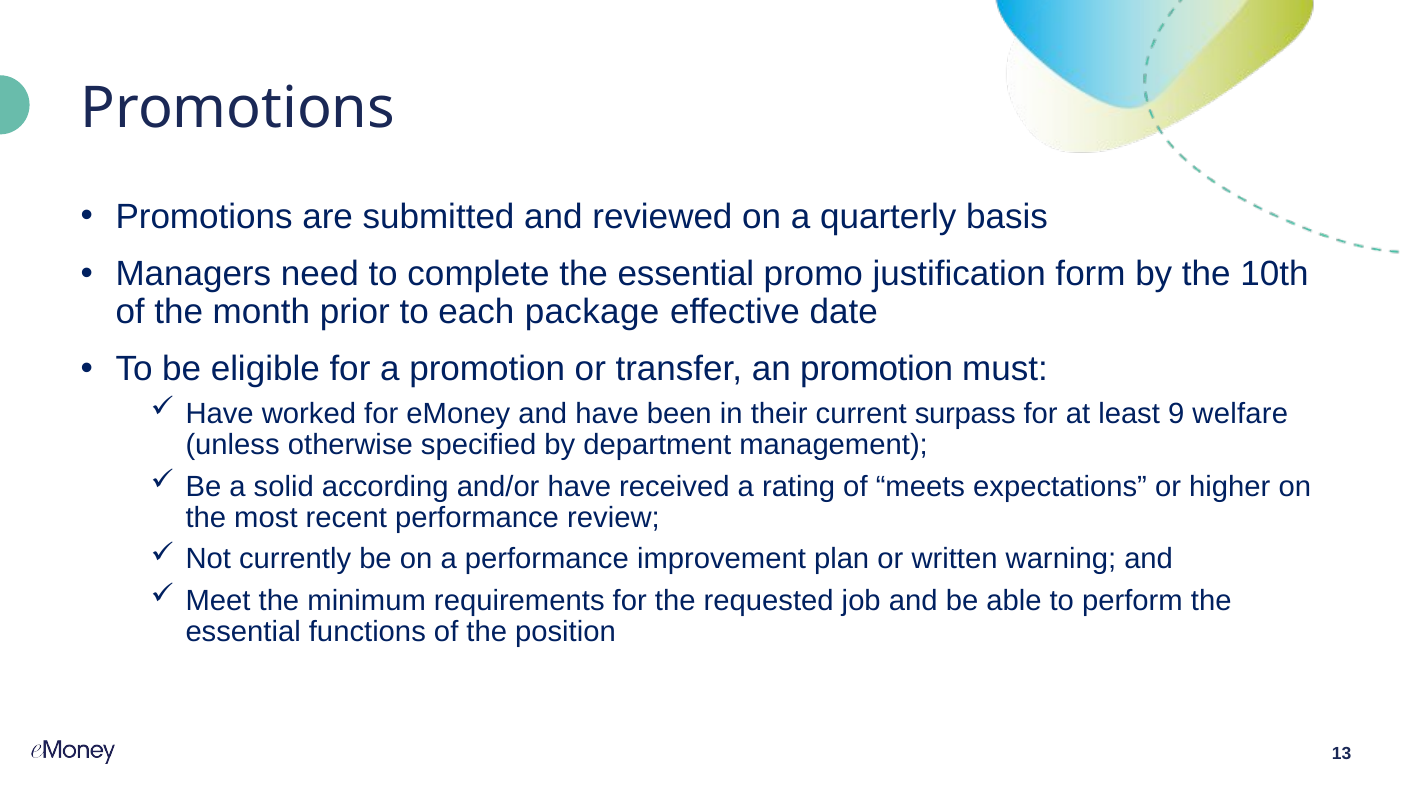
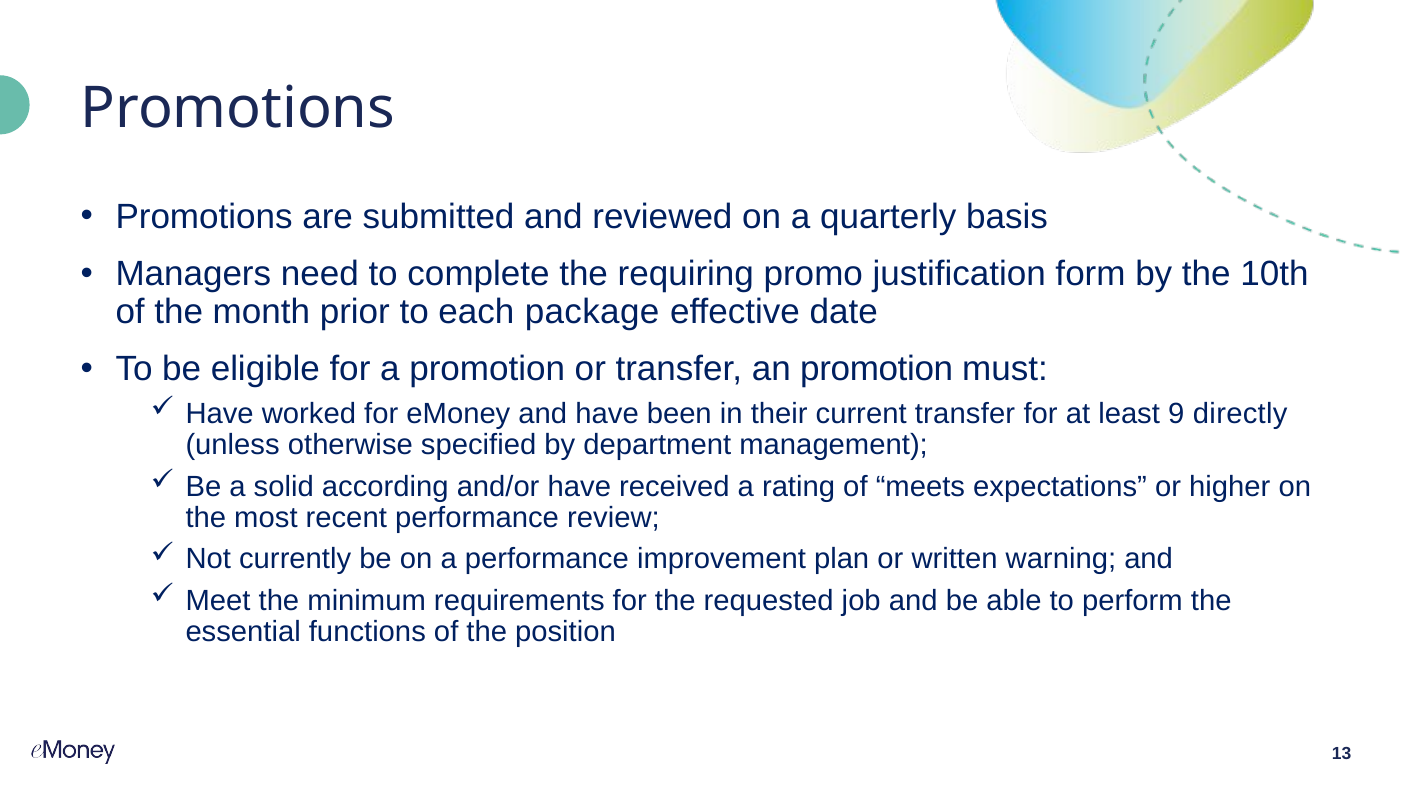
complete the essential: essential -> requiring (686, 274)
current surpass: surpass -> transfer (965, 414)
welfare: welfare -> directly (1240, 414)
